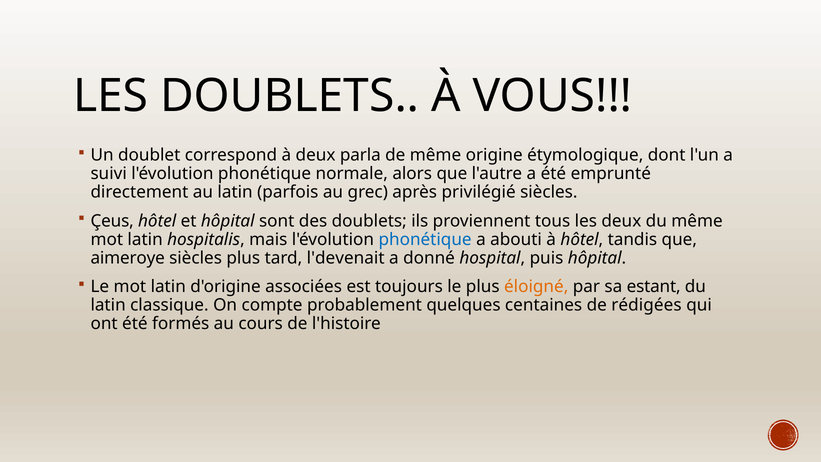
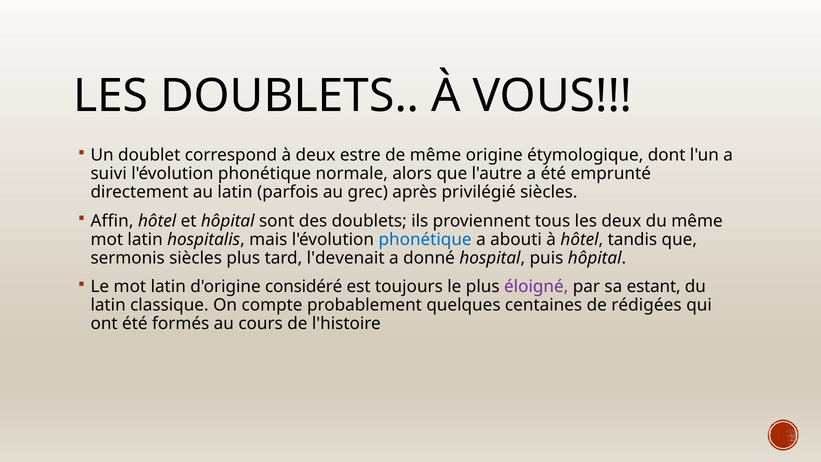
parla: parla -> estre (360, 155)
Çeus: Çeus -> Affin (112, 221)
aimeroye: aimeroye -> sermonis (128, 258)
associées: associées -> considéré (304, 287)
éloigné colour: orange -> purple (536, 287)
